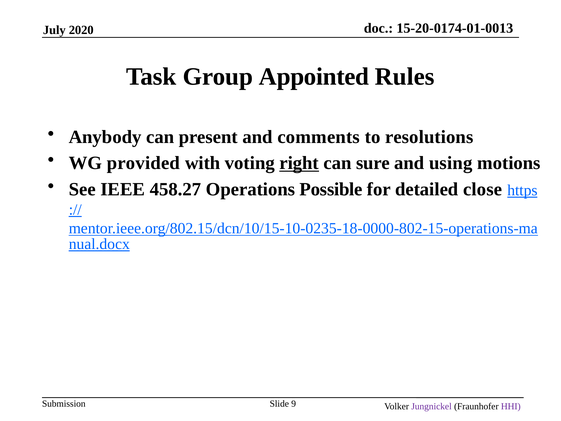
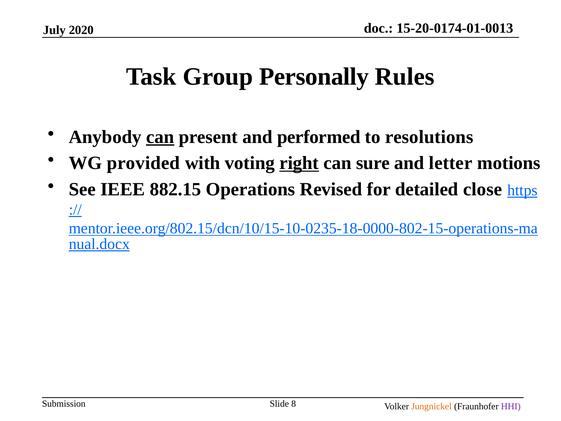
Appointed: Appointed -> Personally (314, 77)
can underline: none -> present (160, 137)
comments: comments -> performed (319, 137)
using: using -> letter (451, 163)
458.27: 458.27 -> 882.15 (175, 189)
Possible: Possible -> Revised (331, 189)
9: 9 -> 8 (294, 404)
Jungnickel colour: purple -> orange (431, 406)
